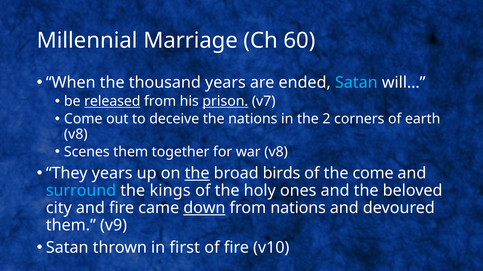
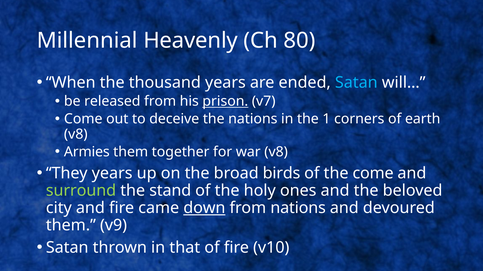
Marriage: Marriage -> Heavenly (191, 41)
60: 60 -> 80 (300, 41)
released underline: present -> none (112, 102)
2: 2 -> 1 (326, 119)
Scenes: Scenes -> Armies (87, 152)
the underline: present -> none (197, 174)
surround colour: light blue -> light green (81, 191)
kings: kings -> stand (170, 191)
first: first -> that (185, 248)
